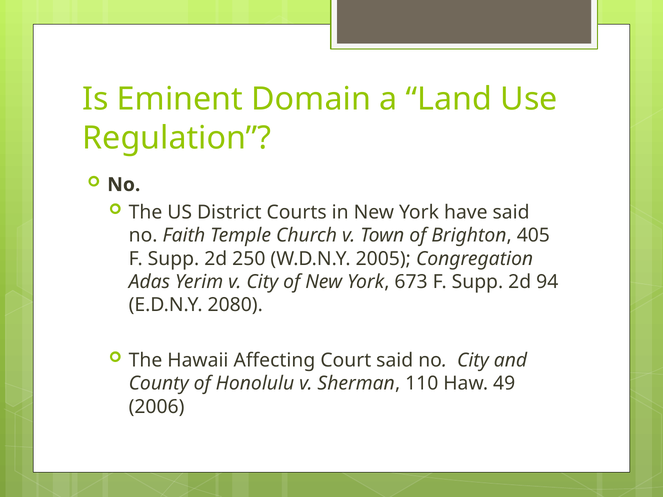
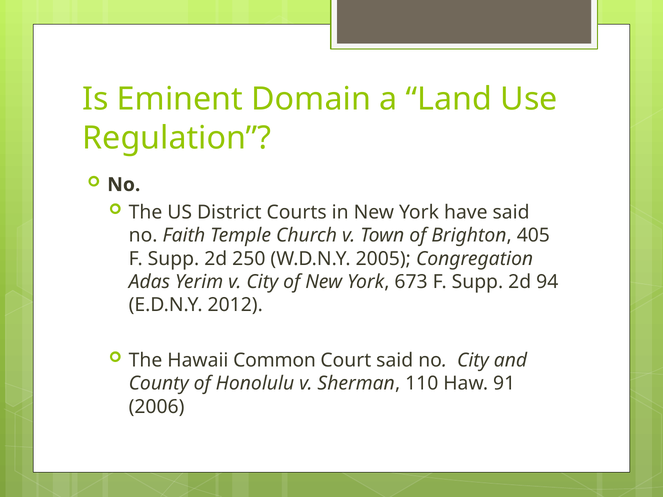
2080: 2080 -> 2012 (235, 305)
Affecting: Affecting -> Common (275, 360)
49: 49 -> 91 (504, 384)
